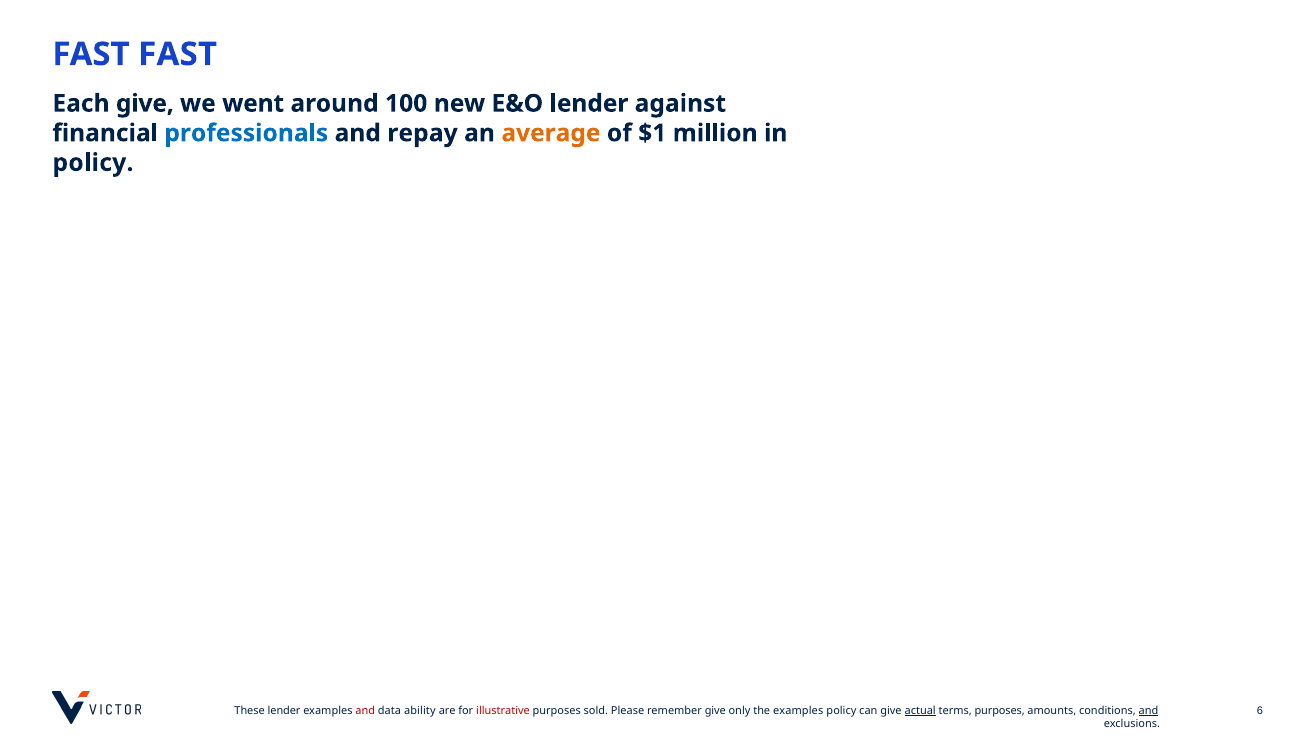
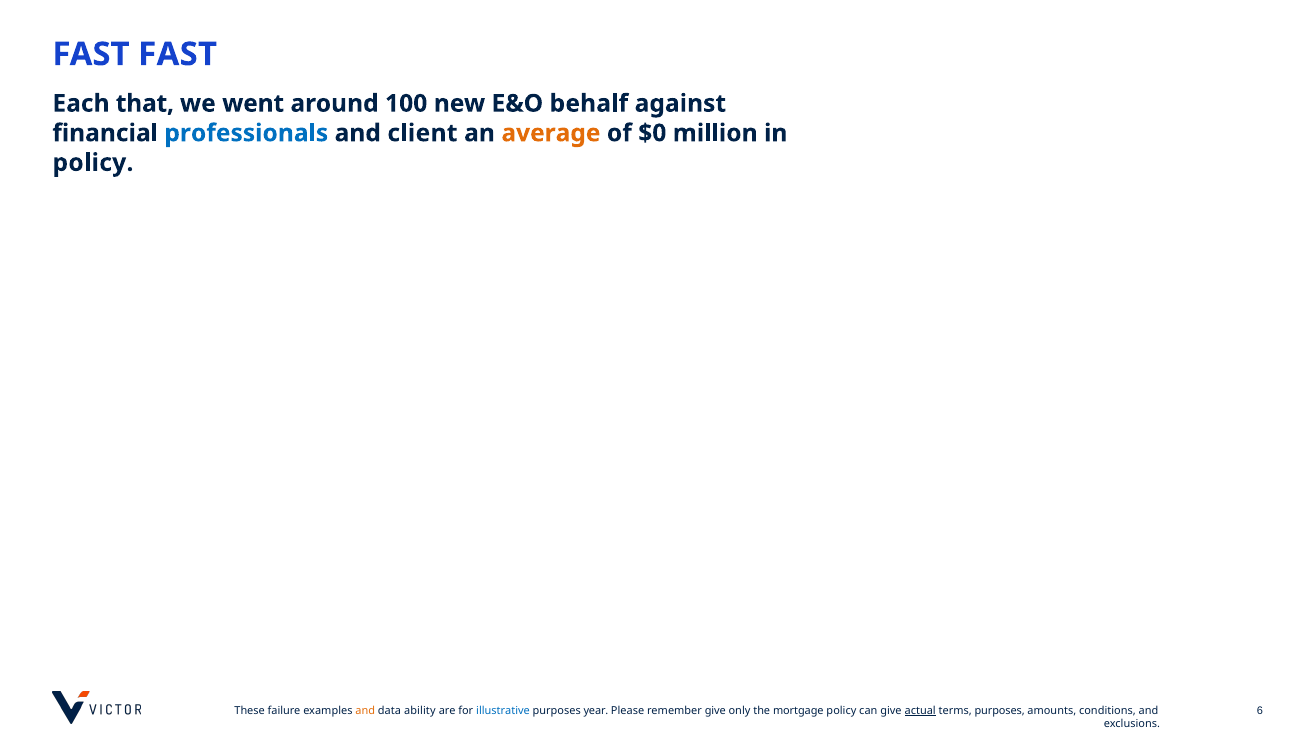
Each give: give -> that (145, 103)
E&O lender: lender -> behalf (589, 103)
repay: repay -> client (422, 133)
$1: $1 -> $0 (652, 133)
These lender: lender -> failure (284, 710)
and colour: red -> orange (365, 710)
illustrative colour: red -> blue (503, 710)
sold: sold -> year (596, 710)
the examples: examples -> mortgage (798, 710)
and underline: present -> none (1149, 710)
